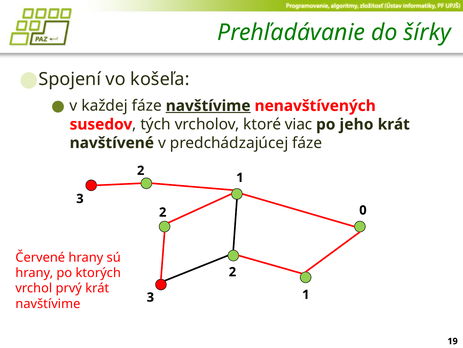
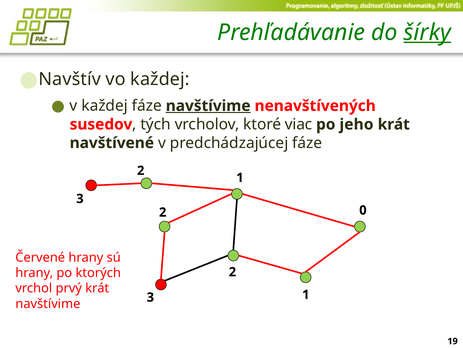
šírky underline: none -> present (427, 32)
Spojení: Spojení -> Navštív (70, 79)
vo košeľa: košeľa -> každej (160, 79)
